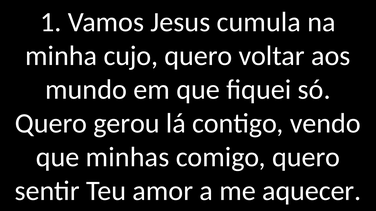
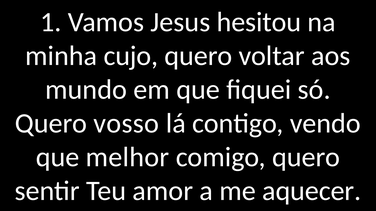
cumula: cumula -> hesitou (259, 22)
gerou: gerou -> vosso (126, 124)
minhas: minhas -> melhor (127, 157)
